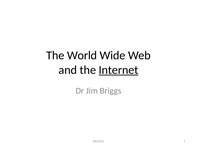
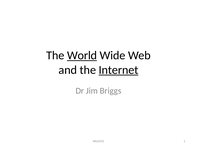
World underline: none -> present (82, 55)
